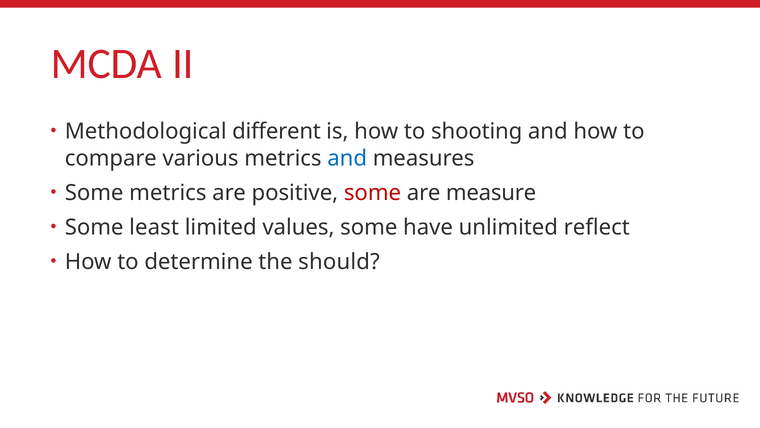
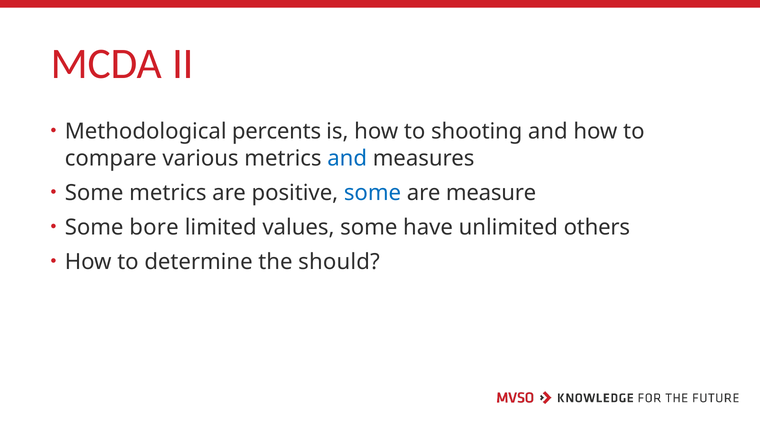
different: different -> percents (277, 132)
some colour: red -> blue (372, 193)
least: least -> bore (154, 227)
reflect: reflect -> others (597, 227)
